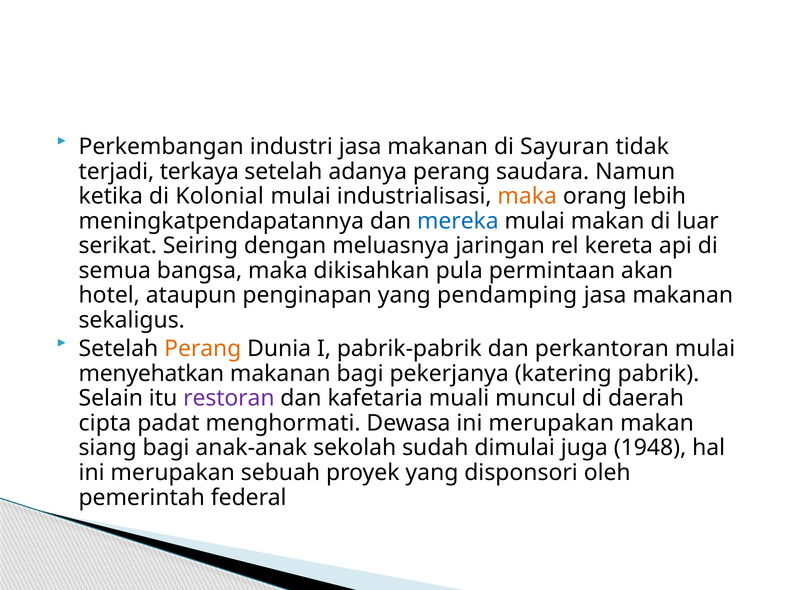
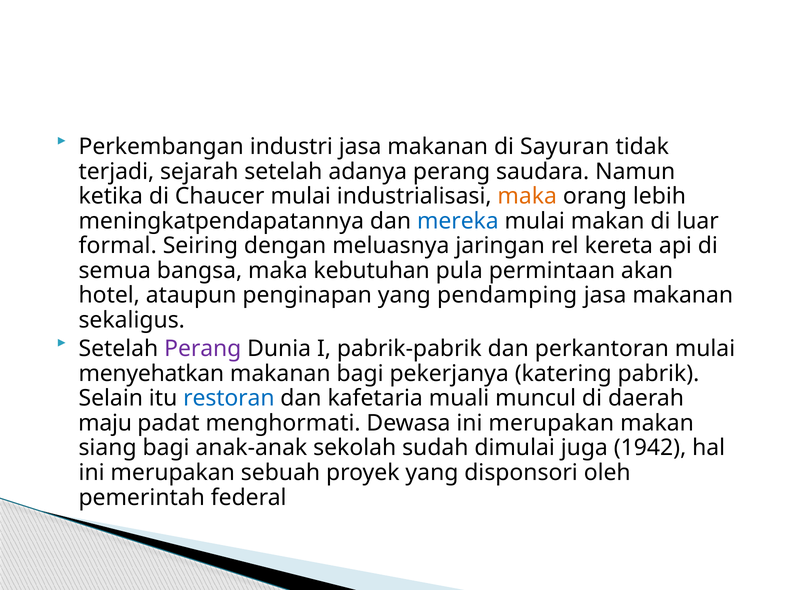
terkaya: terkaya -> sejarah (199, 172)
Kolonial: Kolonial -> Chaucer (220, 196)
serikat: serikat -> formal (118, 246)
dikisahkan: dikisahkan -> kebutuhan (372, 271)
Perang colour: orange -> purple (203, 349)
restoran colour: purple -> blue (229, 399)
cipta: cipta -> maju (105, 423)
1948: 1948 -> 1942 (650, 448)
